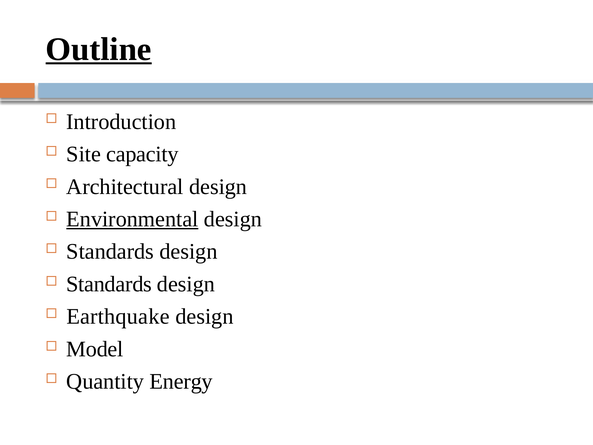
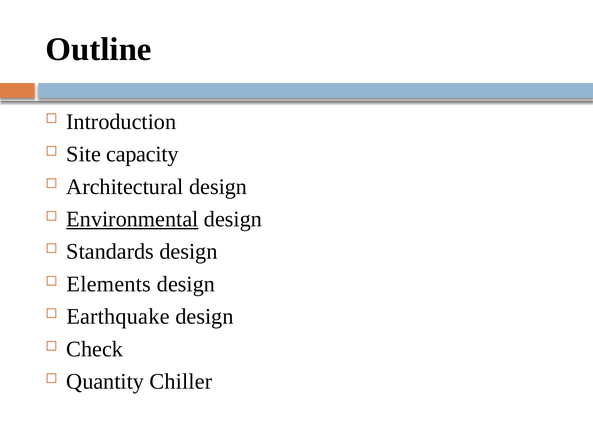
Outline underline: present -> none (99, 49)
Standards: Standards -> Elements (109, 284)
Model: Model -> Check (95, 349)
Energy: Energy -> Chiller (181, 381)
